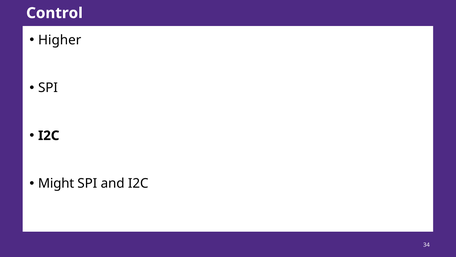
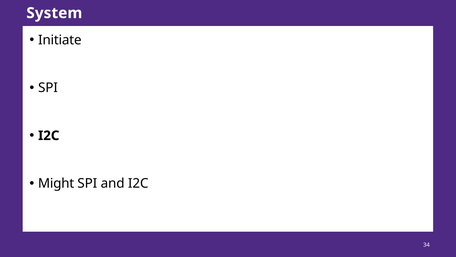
Control: Control -> System (54, 13)
Higher: Higher -> Initiate (60, 40)
